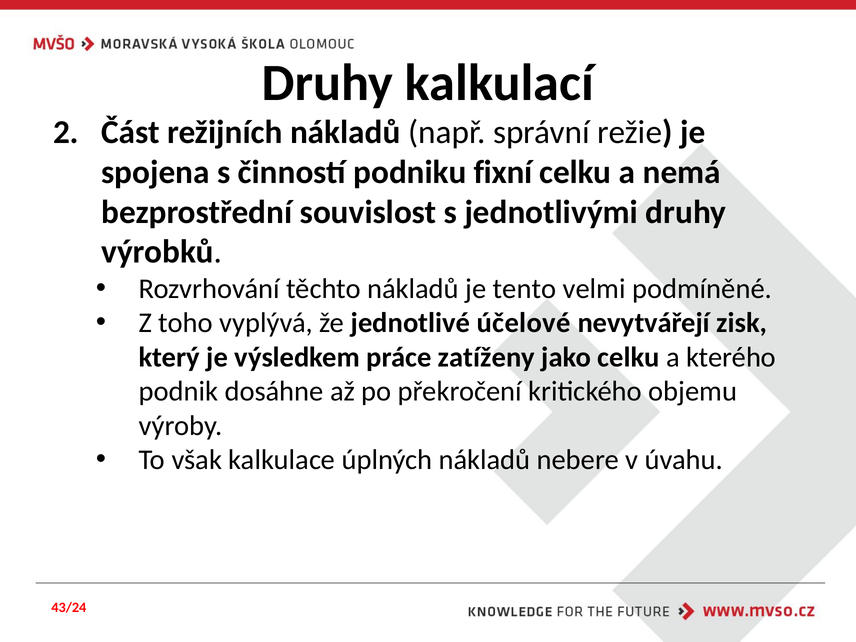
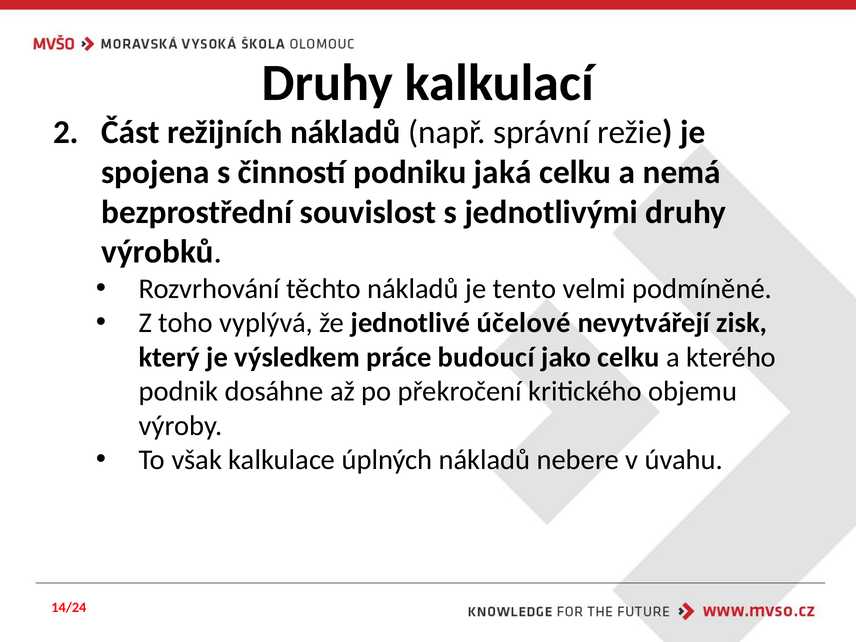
fixní: fixní -> jaká (503, 172)
zatíženy: zatíženy -> budoucí (486, 357)
43/24: 43/24 -> 14/24 (69, 607)
